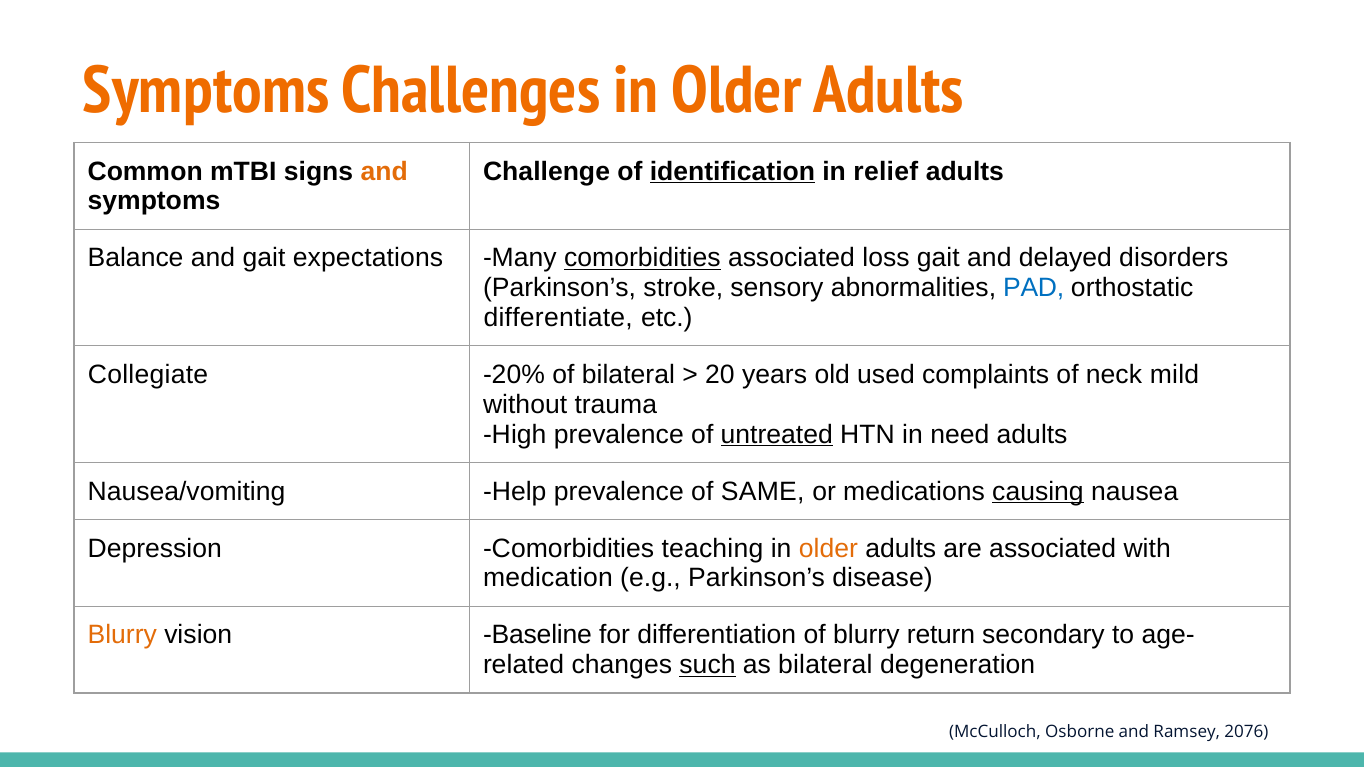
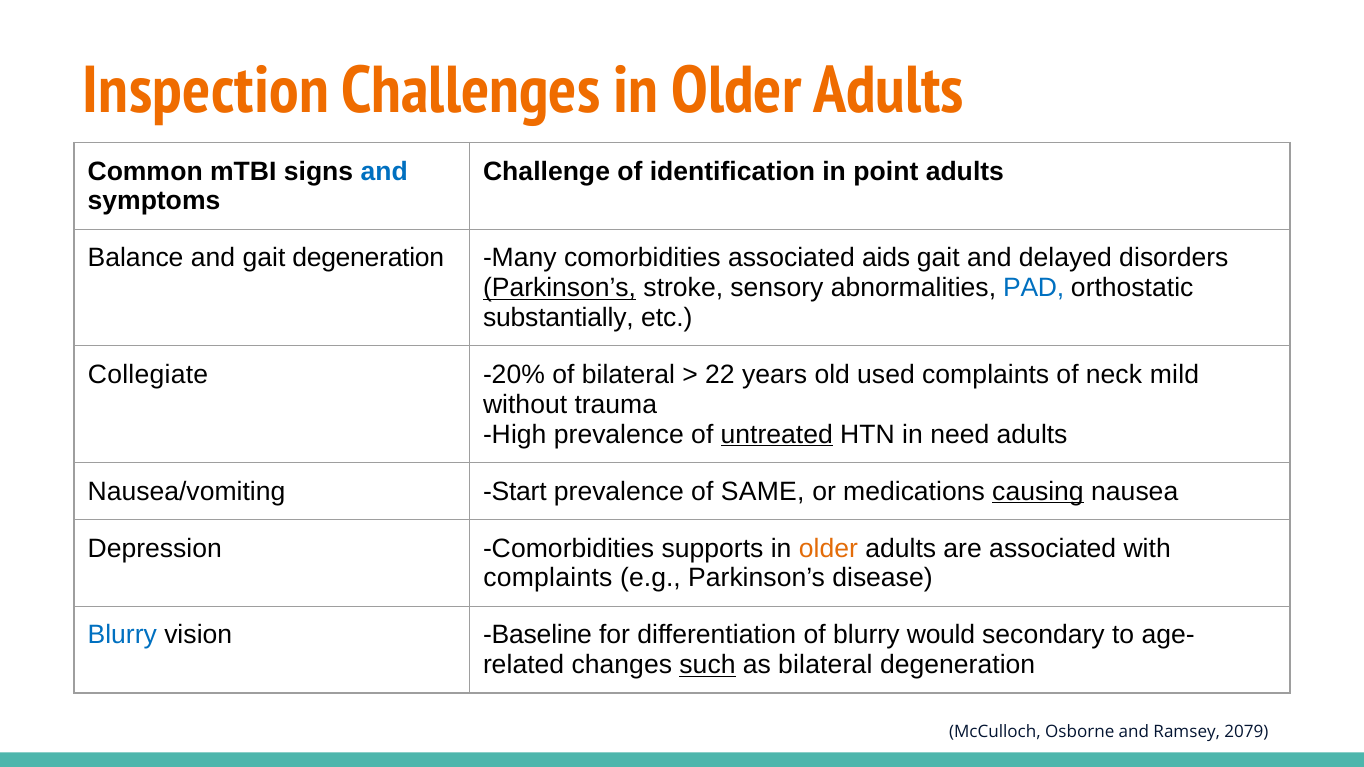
Symptoms: Symptoms -> Inspection (206, 90)
and colour: orange -> blue (384, 171)
identification underline: present -> none (732, 171)
relief: relief -> point (886, 171)
gait expectations: expectations -> degeneration (368, 258)
comorbidities underline: present -> none (642, 258)
loss: loss -> aids (886, 258)
Parkinson’s underline: none -> present (560, 288)
differentiate: differentiate -> substantially (558, 318)
20: 20 -> 22 (720, 375)
Help: Help -> Start (515, 491)
teaching: teaching -> supports (712, 548)
medication: medication -> complaints (548, 578)
Blurry colour: orange -> blue (122, 635)
return: return -> would (941, 635)
2076: 2076 -> 2079 (1246, 732)
